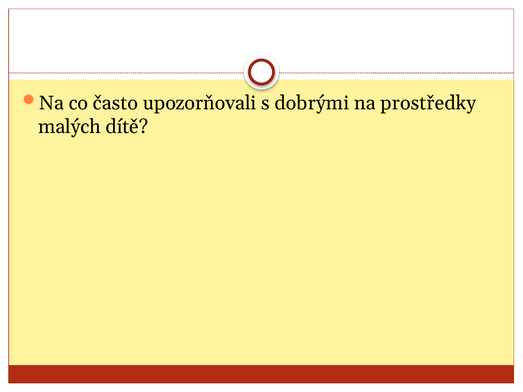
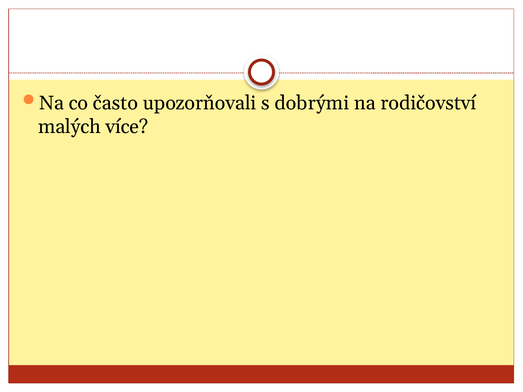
prostředky: prostředky -> rodičovství (428, 103)
dítě: dítě -> více (127, 127)
